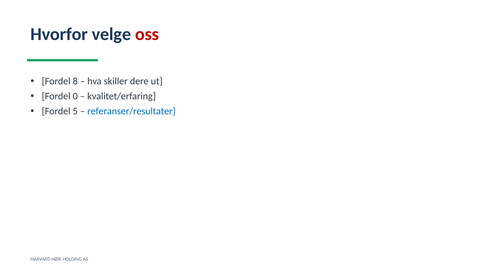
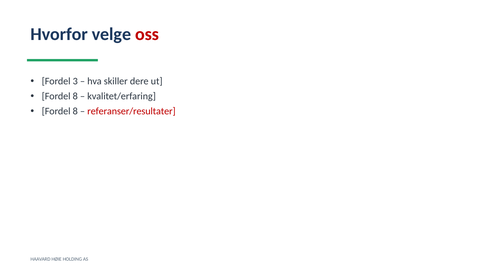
8: 8 -> 3 (75, 81)
0: 0 -> 8 (75, 96)
5: 5 -> 8 (75, 111)
referanser/resultater colour: blue -> red (131, 111)
